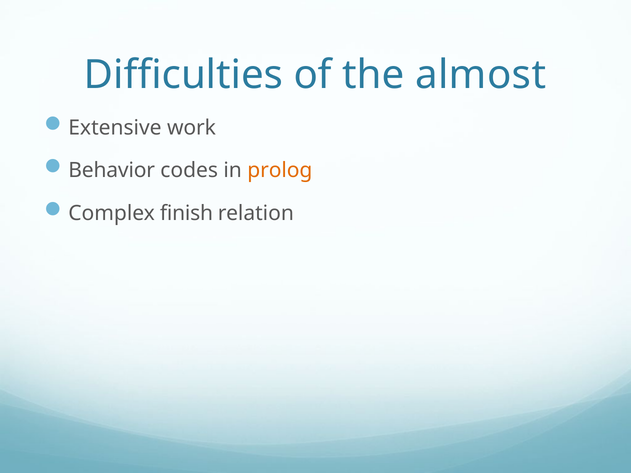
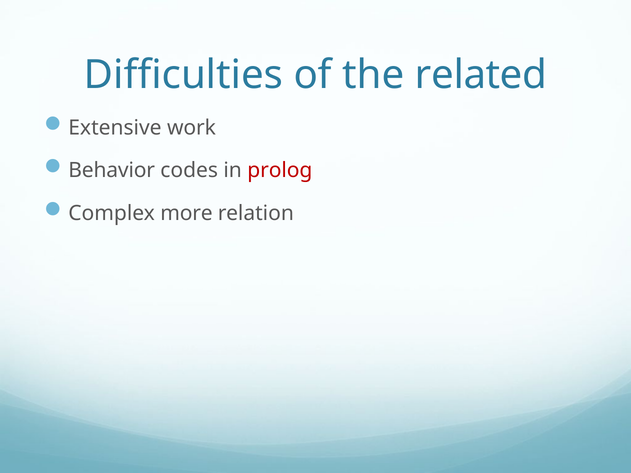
almost: almost -> related (481, 75)
prolog colour: orange -> red (280, 170)
finish: finish -> more (186, 213)
